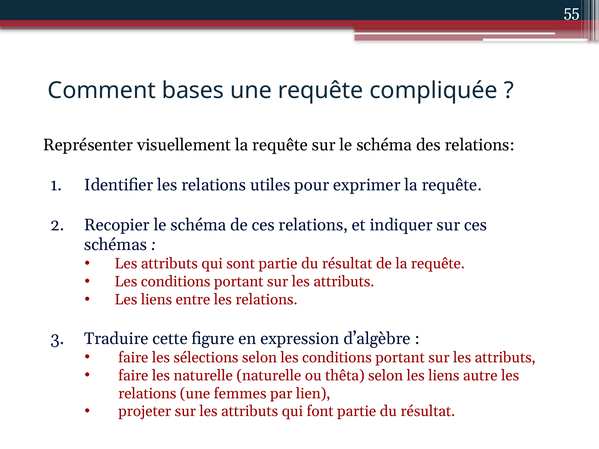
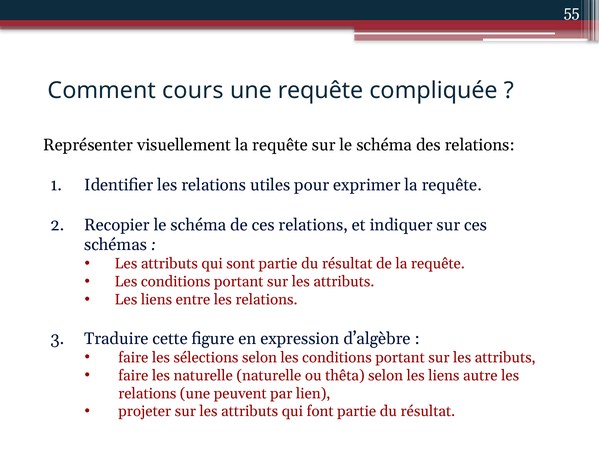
bases: bases -> cours (193, 91)
femmes: femmes -> peuvent (240, 394)
